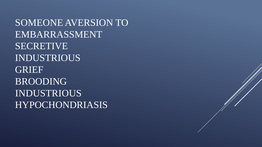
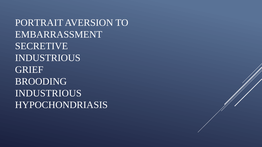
SOMEONE: SOMEONE -> PORTRAIT (39, 23)
